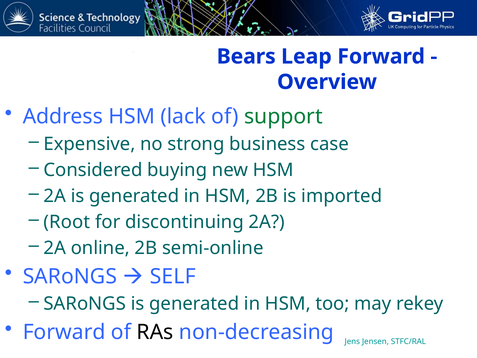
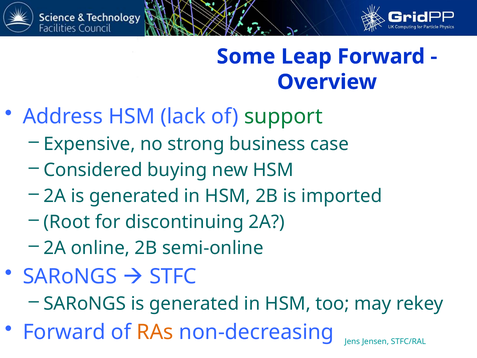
Bears: Bears -> Some (246, 56)
SELF: SELF -> STFC (173, 276)
RAs colour: black -> orange (155, 332)
